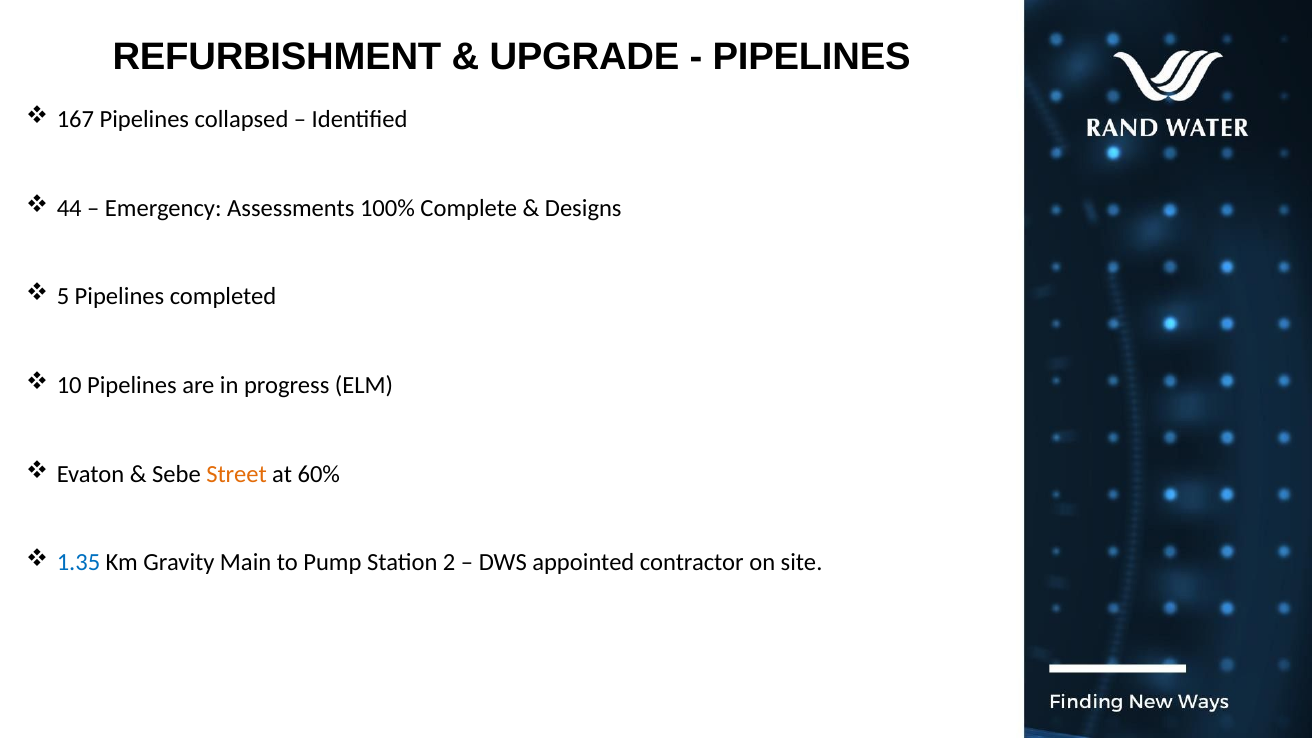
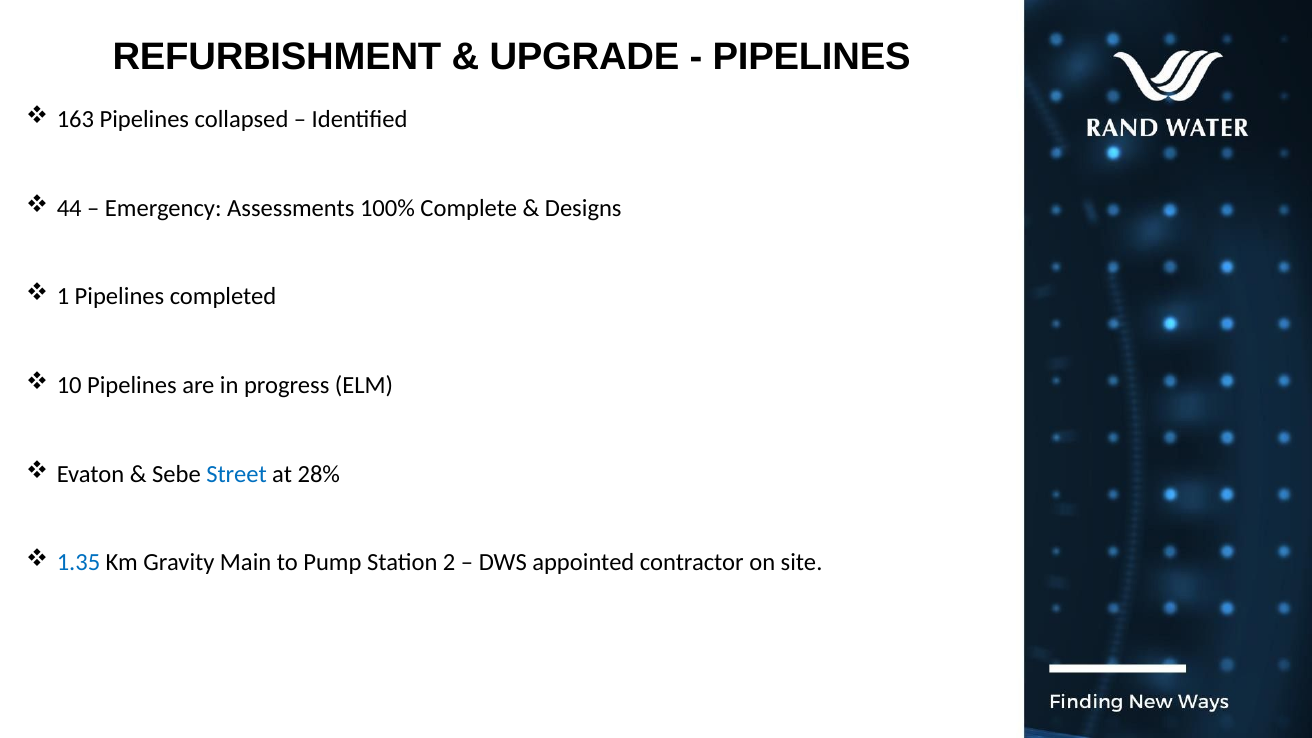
167: 167 -> 163 (75, 120)
5: 5 -> 1 (63, 297)
Street colour: orange -> blue (237, 474)
60%: 60% -> 28% (319, 474)
